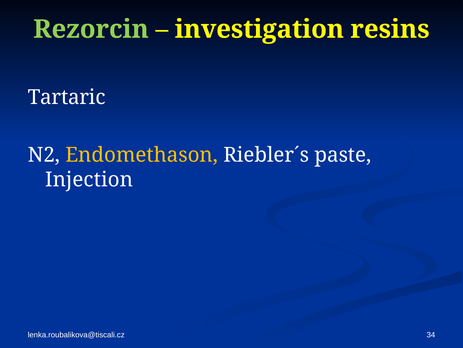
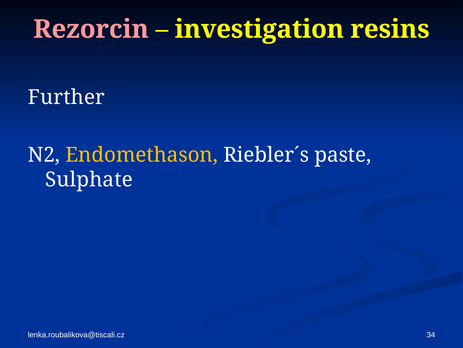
Rezorcin colour: light green -> pink (91, 29)
Tartaric: Tartaric -> Further (66, 97)
Injection: Injection -> Sulphate (89, 179)
